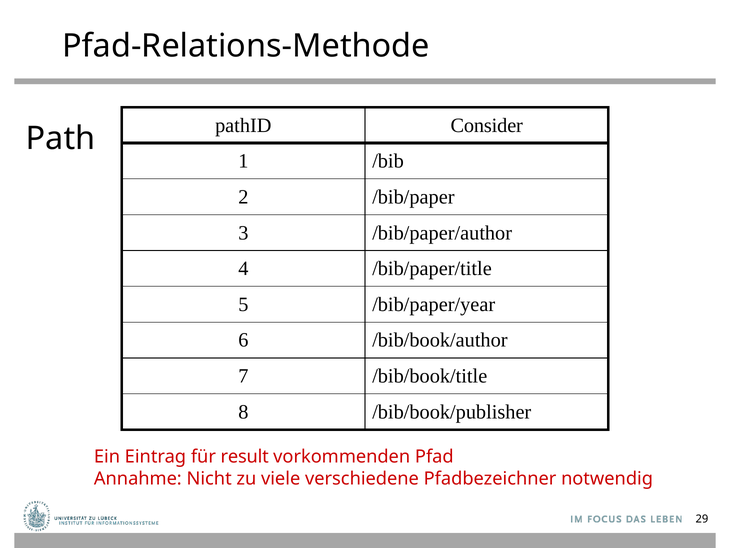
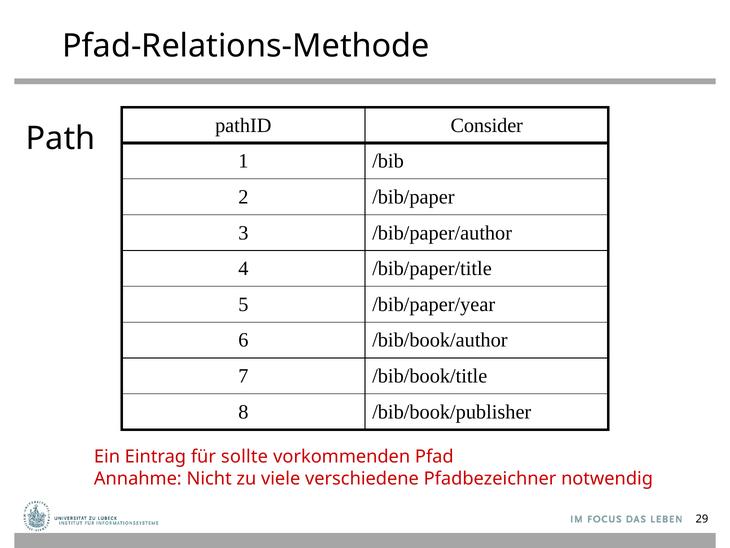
result: result -> sollte (244, 456)
